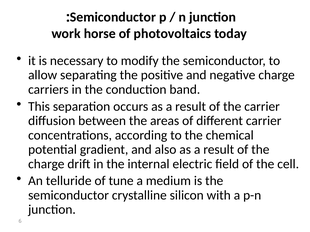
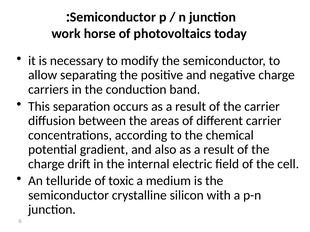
tune: tune -> toxic (121, 181)
